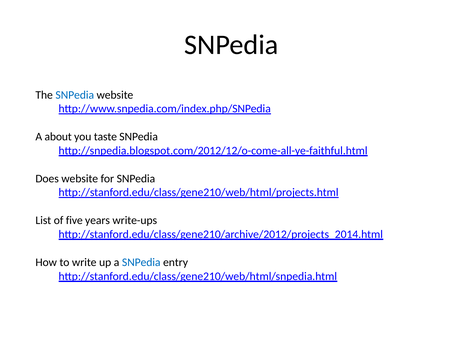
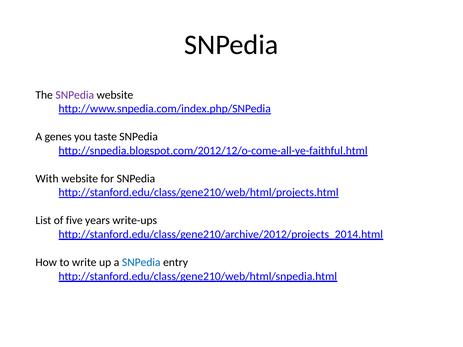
SNPedia colour: blue -> purple (75, 95)
about: about -> genes (58, 137)
Does: Does -> With (47, 179)
